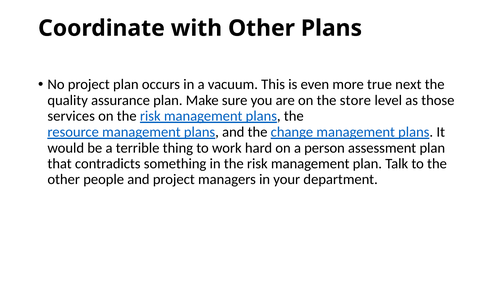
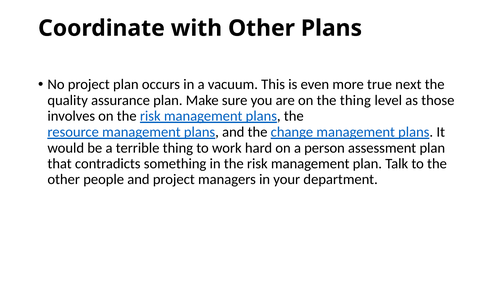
the store: store -> thing (355, 100)
services: services -> involves (71, 116)
